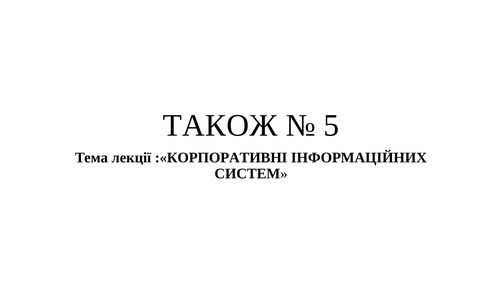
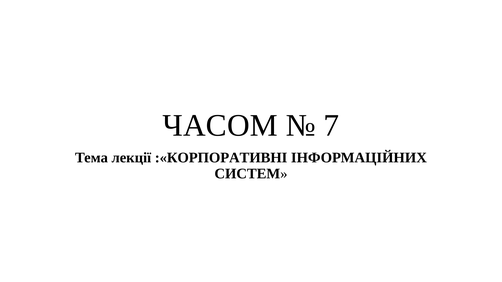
ТАКОЖ: ТАКОЖ -> ЧАСОМ (220, 125)
5: 5 -> 7 (331, 125)
